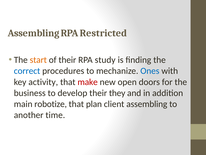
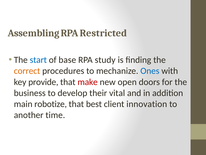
start colour: orange -> blue (38, 60)
of their: their -> base (67, 60)
correct colour: blue -> orange (27, 71)
activity: activity -> provide (43, 82)
they: they -> vital (117, 93)
plan: plan -> best (94, 104)
client assembling: assembling -> innovation (147, 104)
